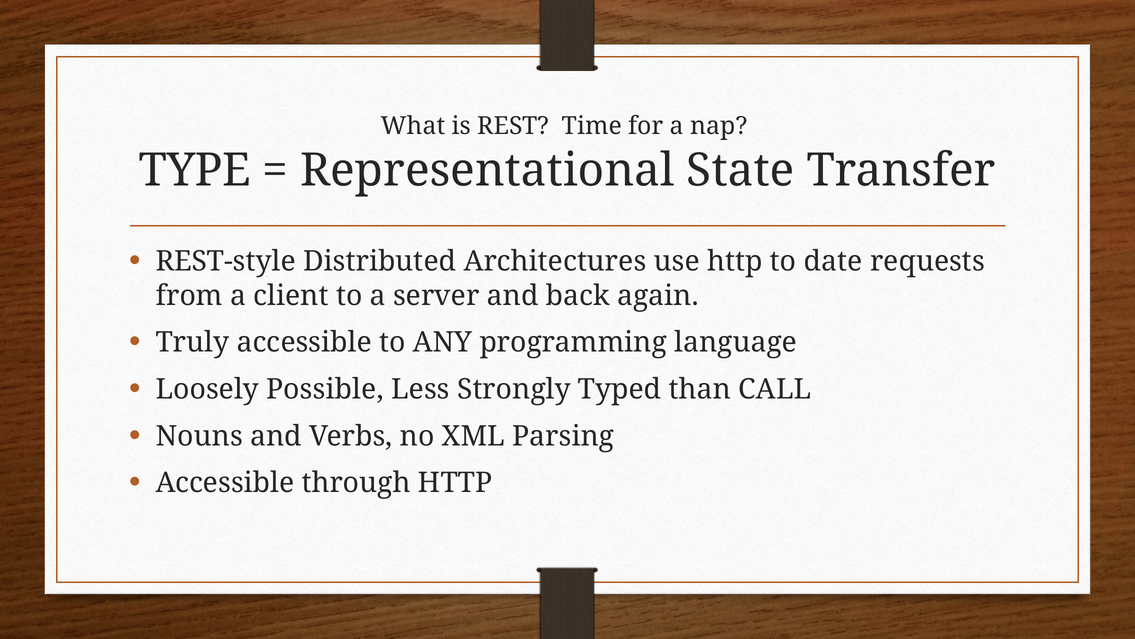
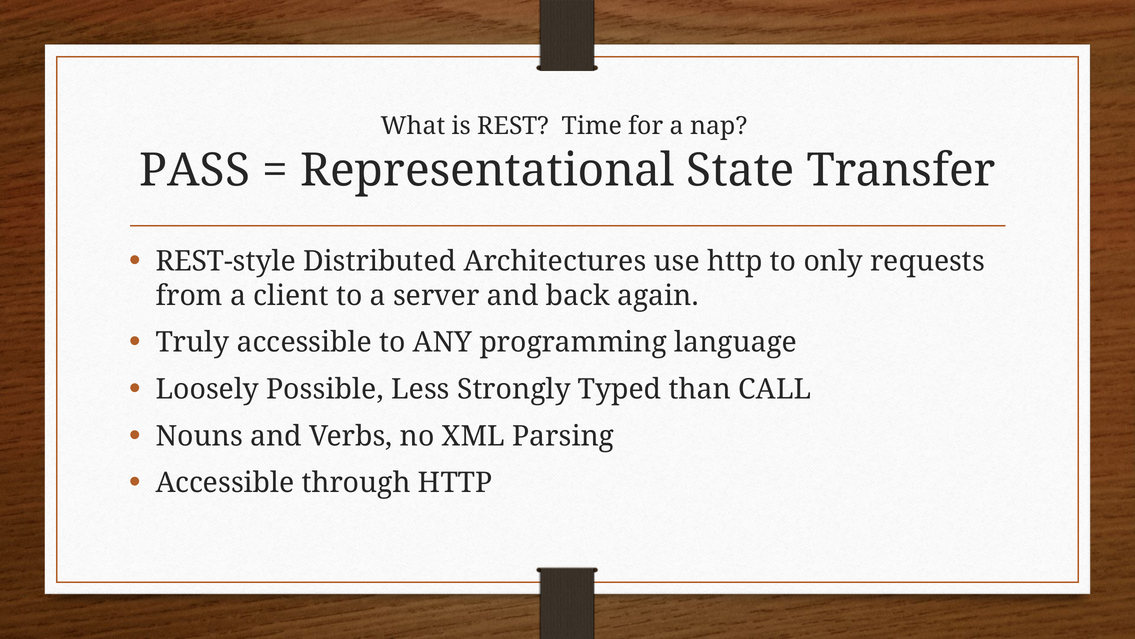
TYPE: TYPE -> PASS (195, 170)
date: date -> only (833, 261)
